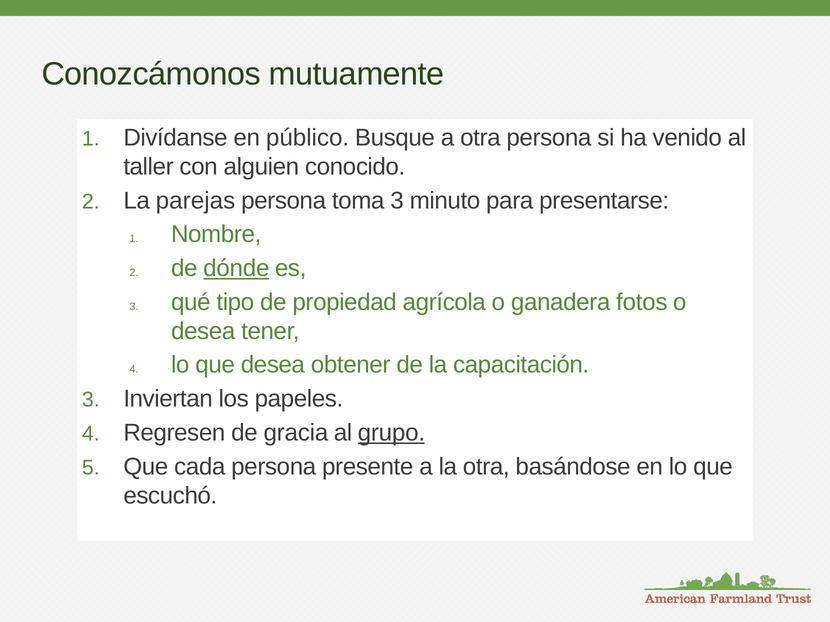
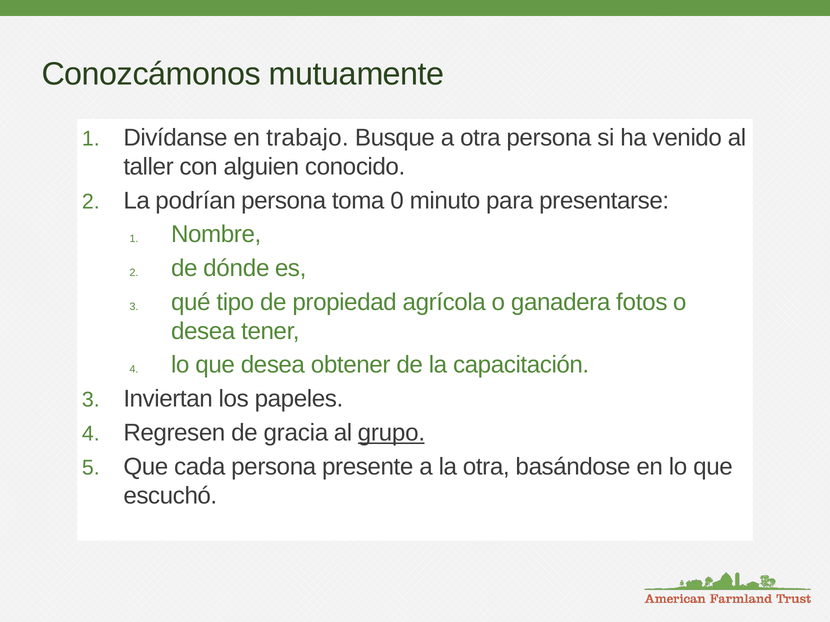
público: público -> trabajo (307, 138)
parejas: parejas -> podrían (196, 201)
toma 3: 3 -> 0 (397, 201)
dónde underline: present -> none (236, 268)
